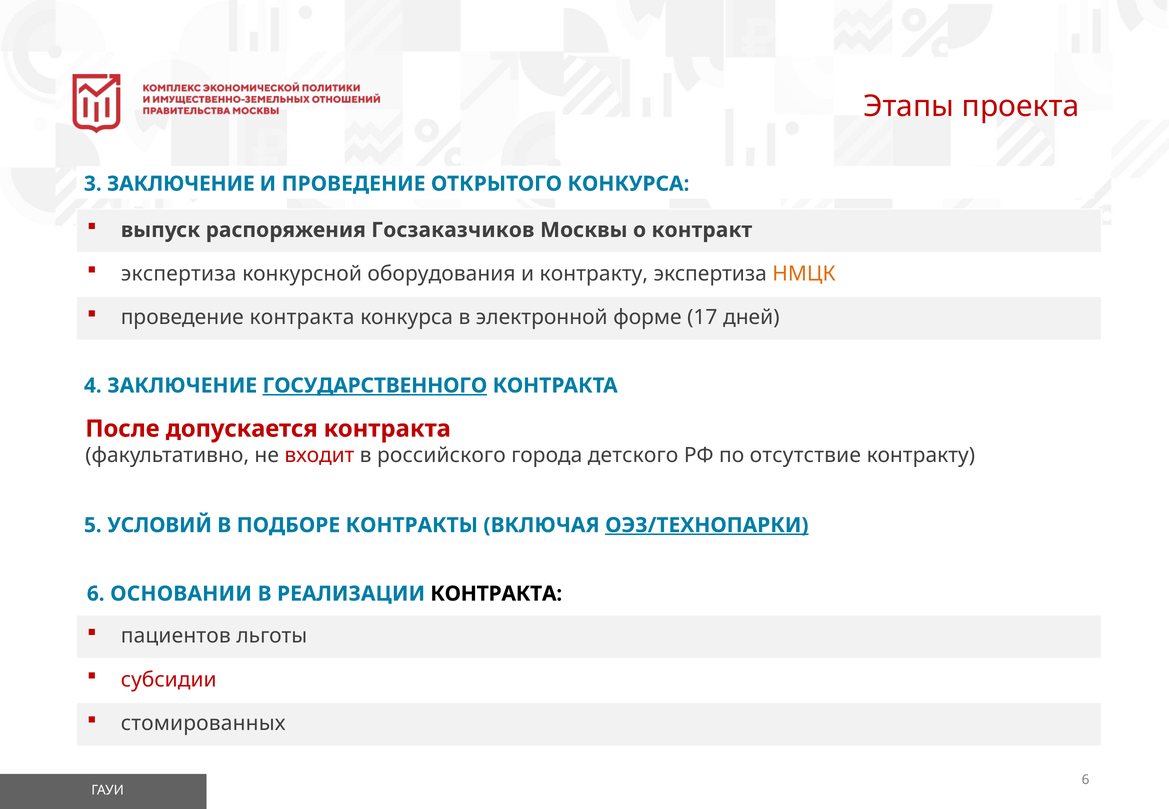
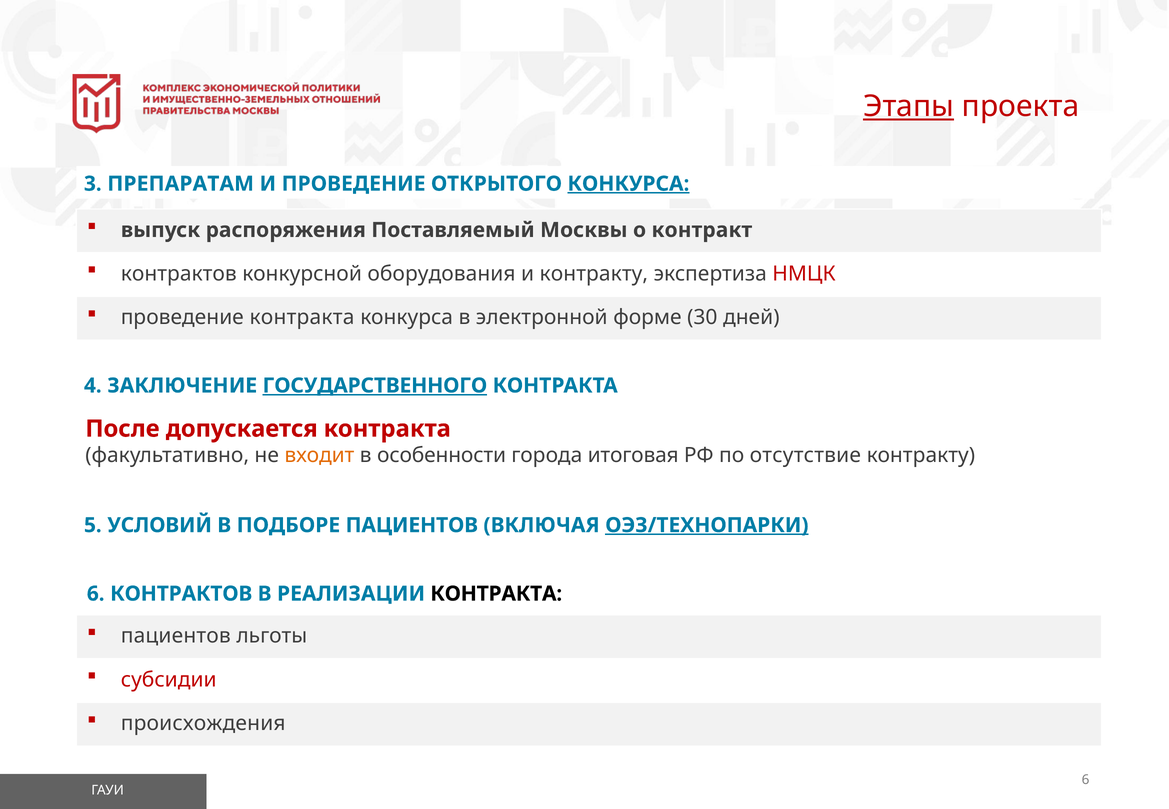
Этапы underline: none -> present (909, 107)
3 ЗАКЛЮЧЕНИЕ: ЗАКЛЮЧЕНИЕ -> ПРЕПАРАТАМ (181, 184)
КОНКУРСА underline: none -> present (628, 184)
Госзаказчиков: Госзаказчиков -> Поставляемый (453, 230)
экспертиза: экспертиза -> контрактов (179, 274)
НМЦК colour: orange -> red (804, 274)
17: 17 -> 30 (702, 318)
входит colour: red -> orange (319, 456)
российского: российского -> особенности (442, 456)
детского: детского -> итоговая (633, 456)
ПОДБОРЕ КОНТРАКТЫ: КОНТРАКТЫ -> ПАЦИЕНТОВ (412, 525)
6 ОСНОВАНИИ: ОСНОВАНИИ -> КОНТРАКТОВ (181, 594)
стомированных: стомированных -> происхождения (203, 724)
